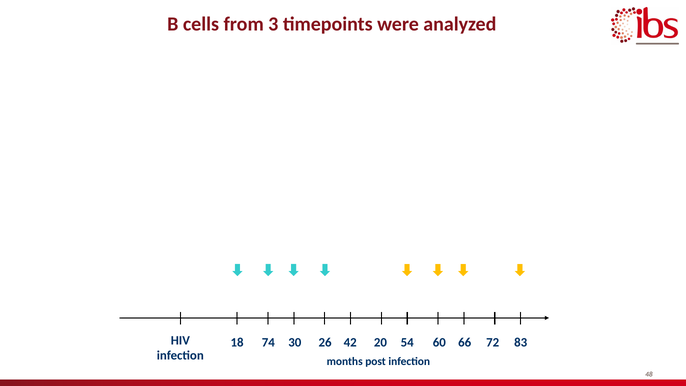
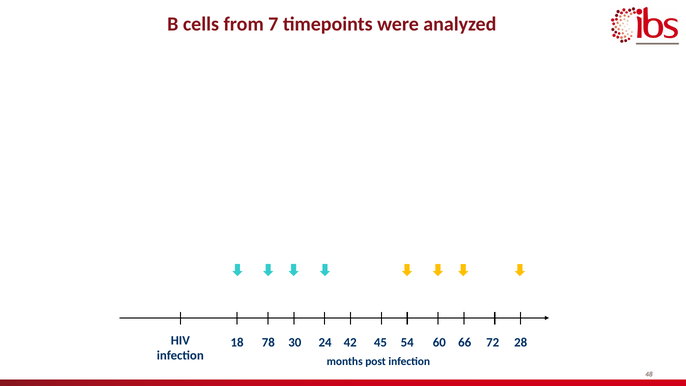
3: 3 -> 7 (273, 24)
74: 74 -> 78 (268, 342)
26: 26 -> 24 (325, 342)
20: 20 -> 45 (380, 342)
83: 83 -> 28 (521, 342)
